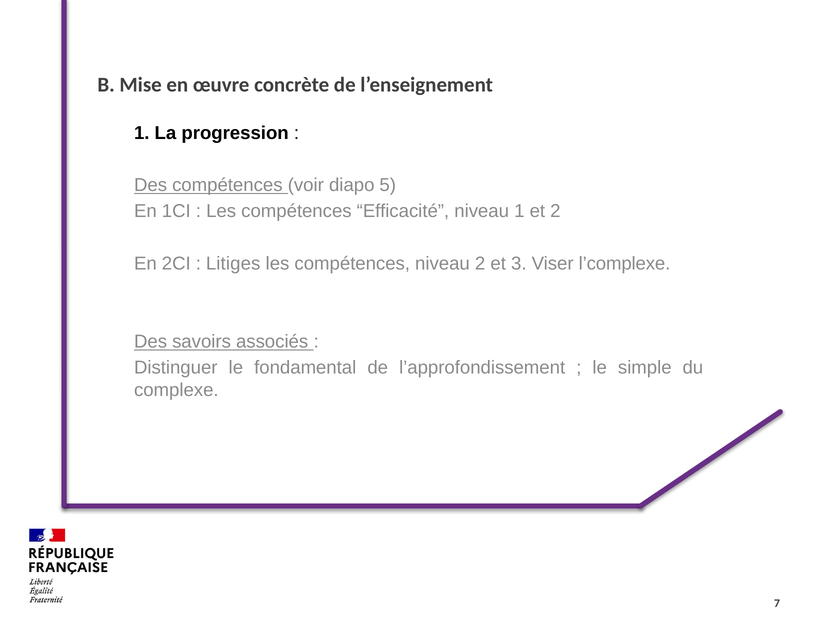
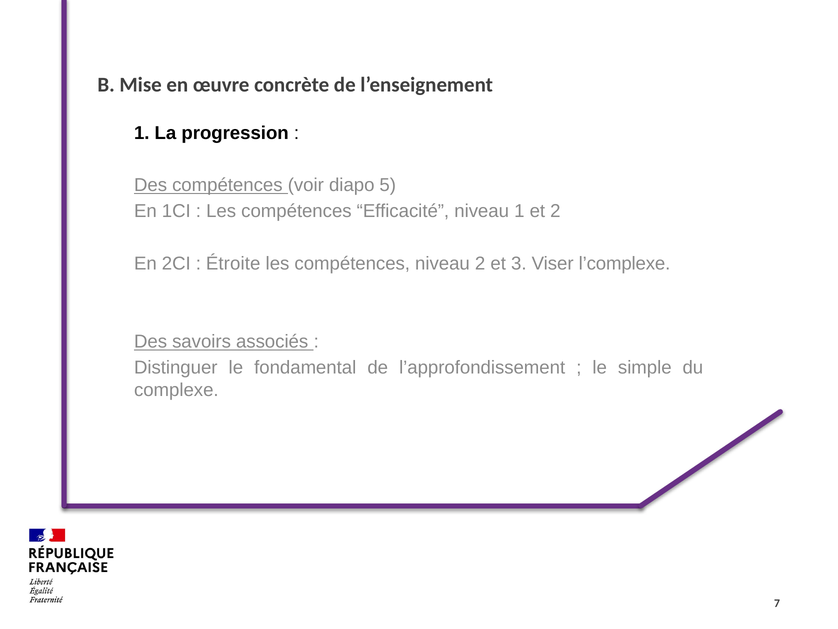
Litiges: Litiges -> Étroite (233, 263)
